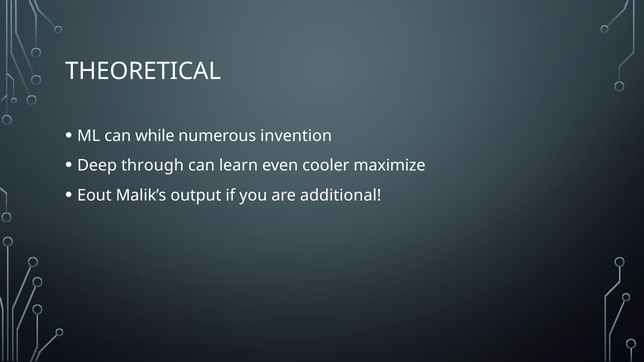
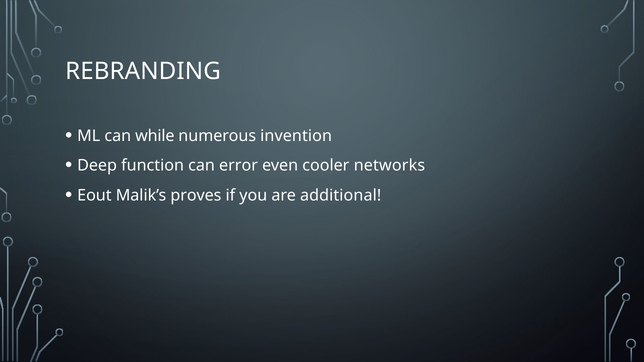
THEORETICAL: THEORETICAL -> REBRANDING (143, 72)
through: through -> function (153, 166)
learn: learn -> error (239, 166)
maximize: maximize -> networks (389, 166)
output: output -> proves (196, 196)
